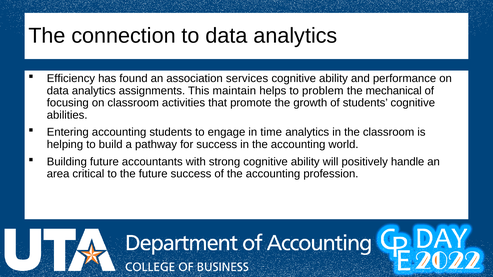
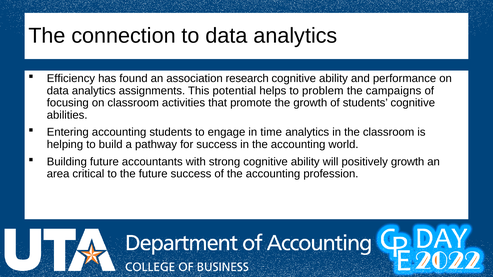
services: services -> research (247, 79)
maintain: maintain -> potential (234, 91)
mechanical: mechanical -> campaigns (394, 91)
positively handle: handle -> growth (408, 162)
